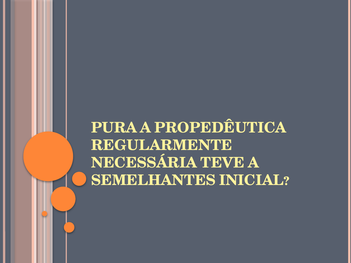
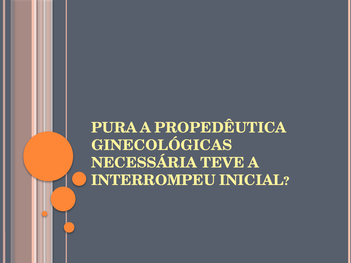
REGULARMENTE: REGULARMENTE -> GINECOLÓGICAS (162, 145)
SEMELHANTES: SEMELHANTES -> INTERROMPEU (153, 180)
